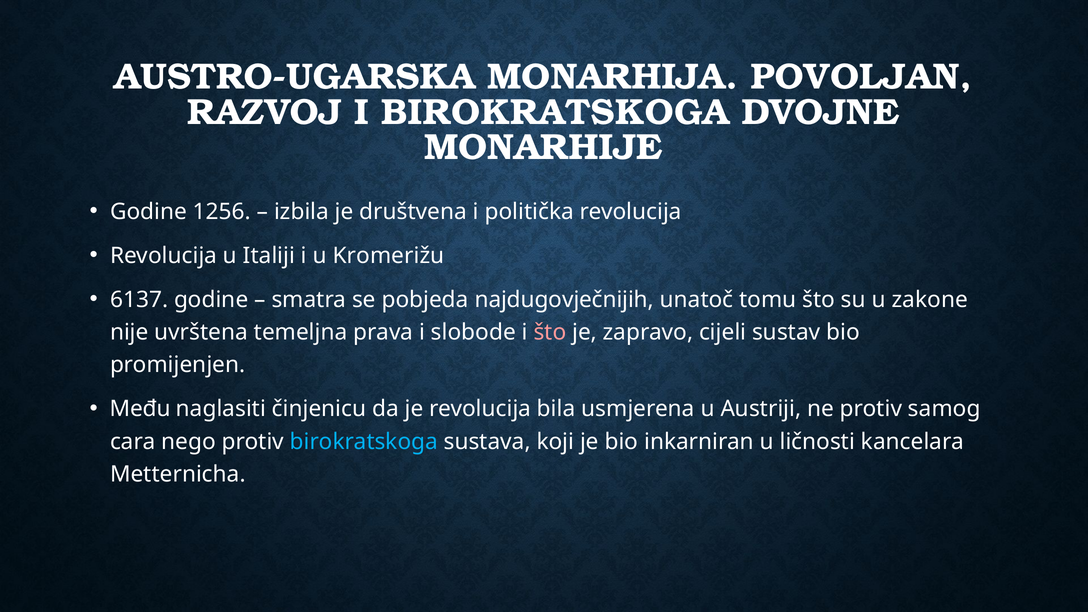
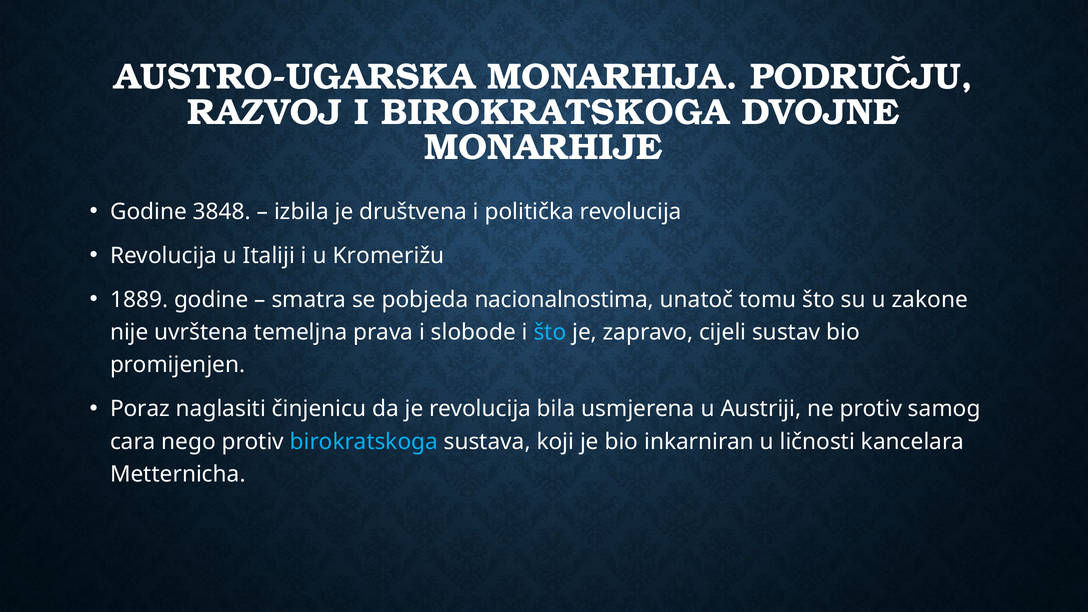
POVOLJAN: POVOLJAN -> PODRUČJU (862, 77)
1256: 1256 -> 3848 (222, 212)
6137: 6137 -> 1889 (139, 300)
najdugovječnijih: najdugovječnijih -> nacionalnostima (564, 300)
što colour: pink -> light blue (550, 332)
Među: Među -> Poraz (140, 409)
